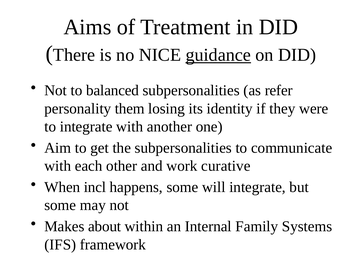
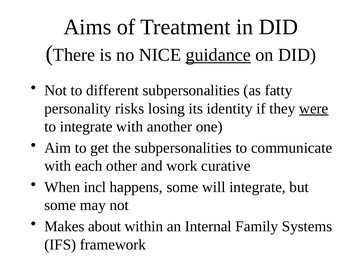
balanced: balanced -> different (113, 90)
refer: refer -> fatty (279, 90)
them: them -> risks (130, 108)
were underline: none -> present (314, 108)
